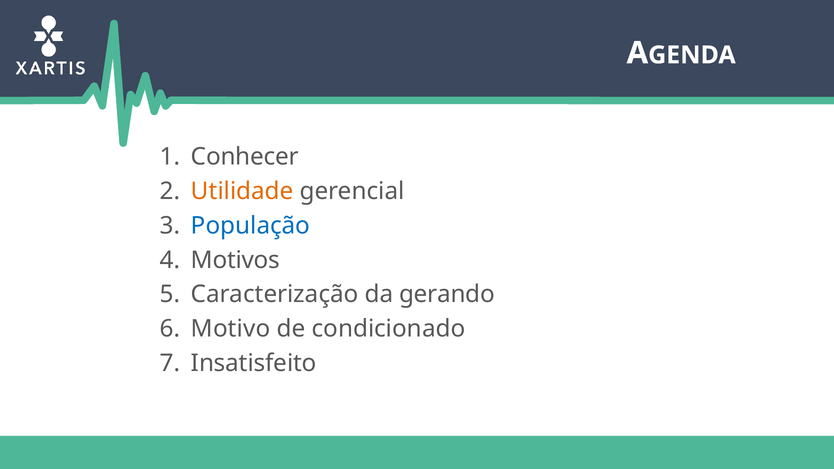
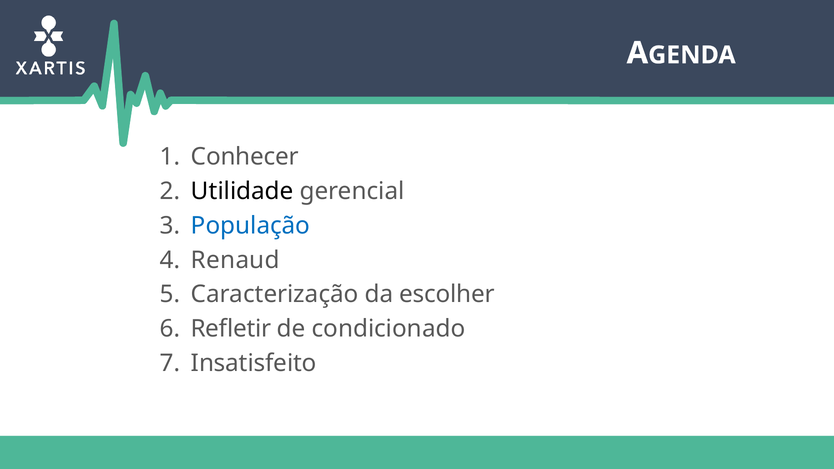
Utilidade colour: orange -> black (242, 191)
Motivos: Motivos -> Renaud (235, 260)
gerando: gerando -> escolher (447, 294)
Motivo: Motivo -> Refletir (231, 329)
